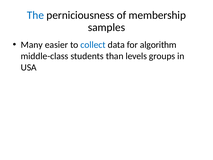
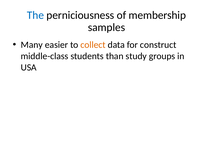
collect colour: blue -> orange (93, 45)
algorithm: algorithm -> construct (158, 45)
levels: levels -> study (136, 56)
